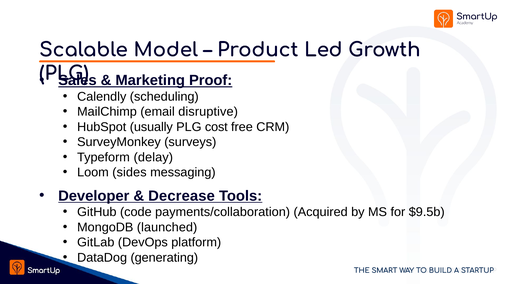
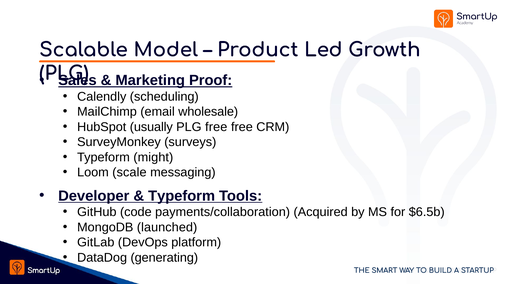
disruptive: disruptive -> wholesale (208, 112)
PLG cost: cost -> free (216, 127)
delay: delay -> might (153, 158)
sides: sides -> scale (129, 173)
Decrease: Decrease -> Typeform (182, 196)
$9.5b: $9.5b -> $6.5b (427, 213)
